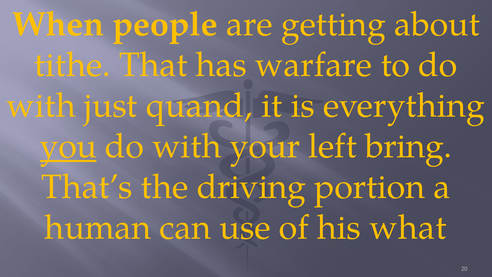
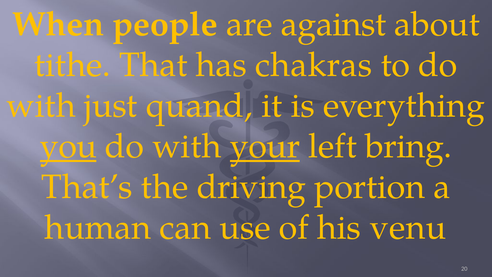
getting: getting -> against (334, 24)
warfare: warfare -> chakras (314, 65)
your underline: none -> present (265, 146)
what: what -> venu (408, 227)
